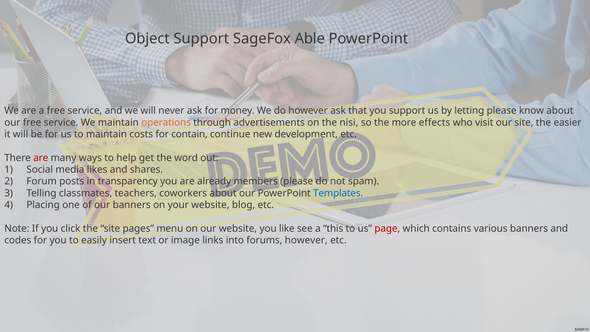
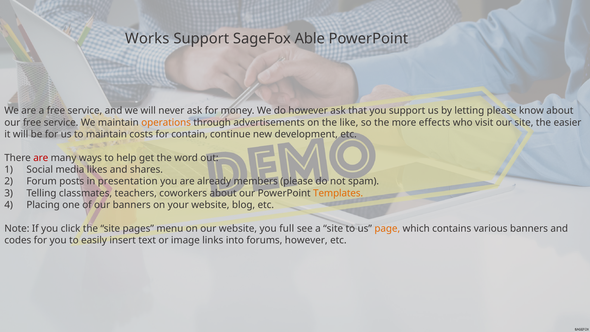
Object: Object -> Works (147, 39)
nisi: nisi -> like (349, 122)
transparency: transparency -> presentation (128, 181)
Templates colour: blue -> orange (338, 193)
like: like -> full (287, 229)
a this: this -> site (333, 229)
page colour: red -> orange (387, 229)
